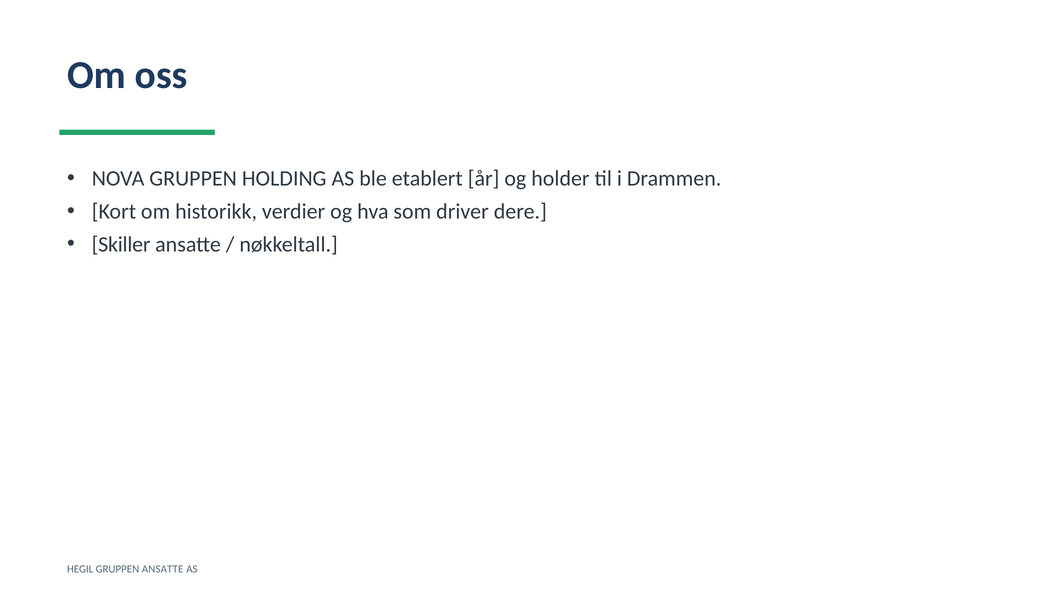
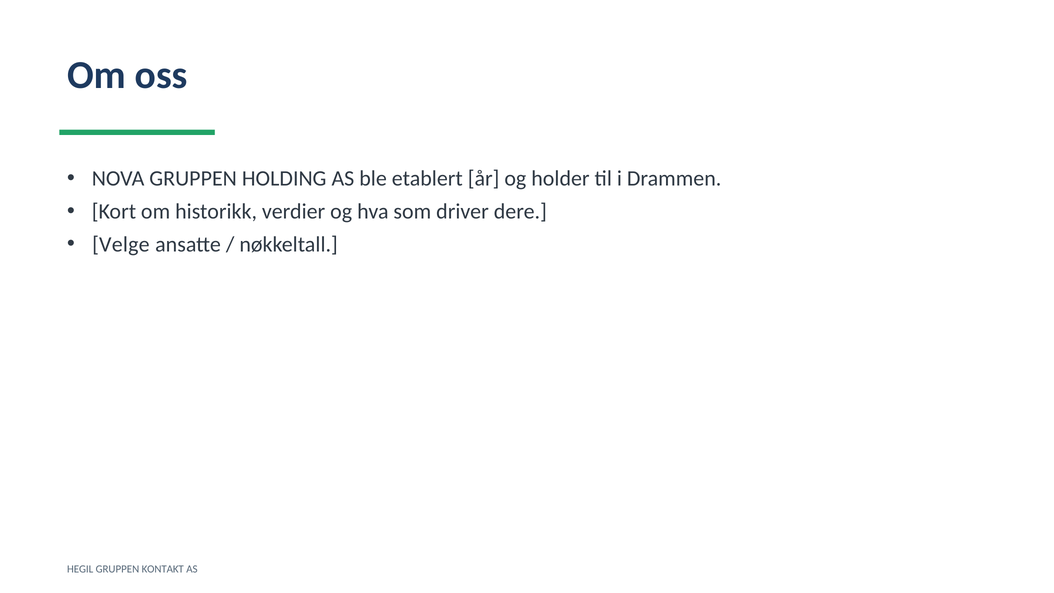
Skiller: Skiller -> Velge (121, 244)
GRUPPEN ANSATTE: ANSATTE -> KONTAKT (163, 569)
